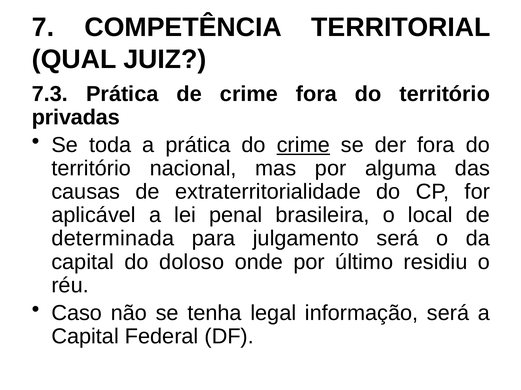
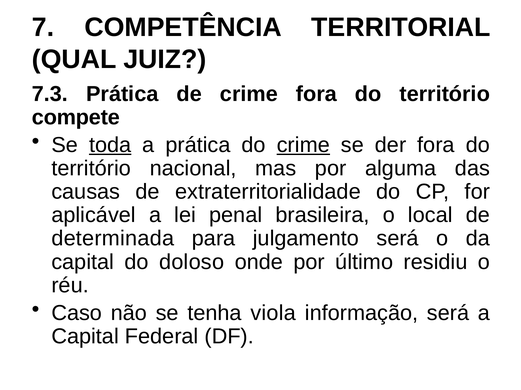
privadas: privadas -> compete (76, 118)
toda underline: none -> present (110, 145)
legal: legal -> viola (273, 313)
